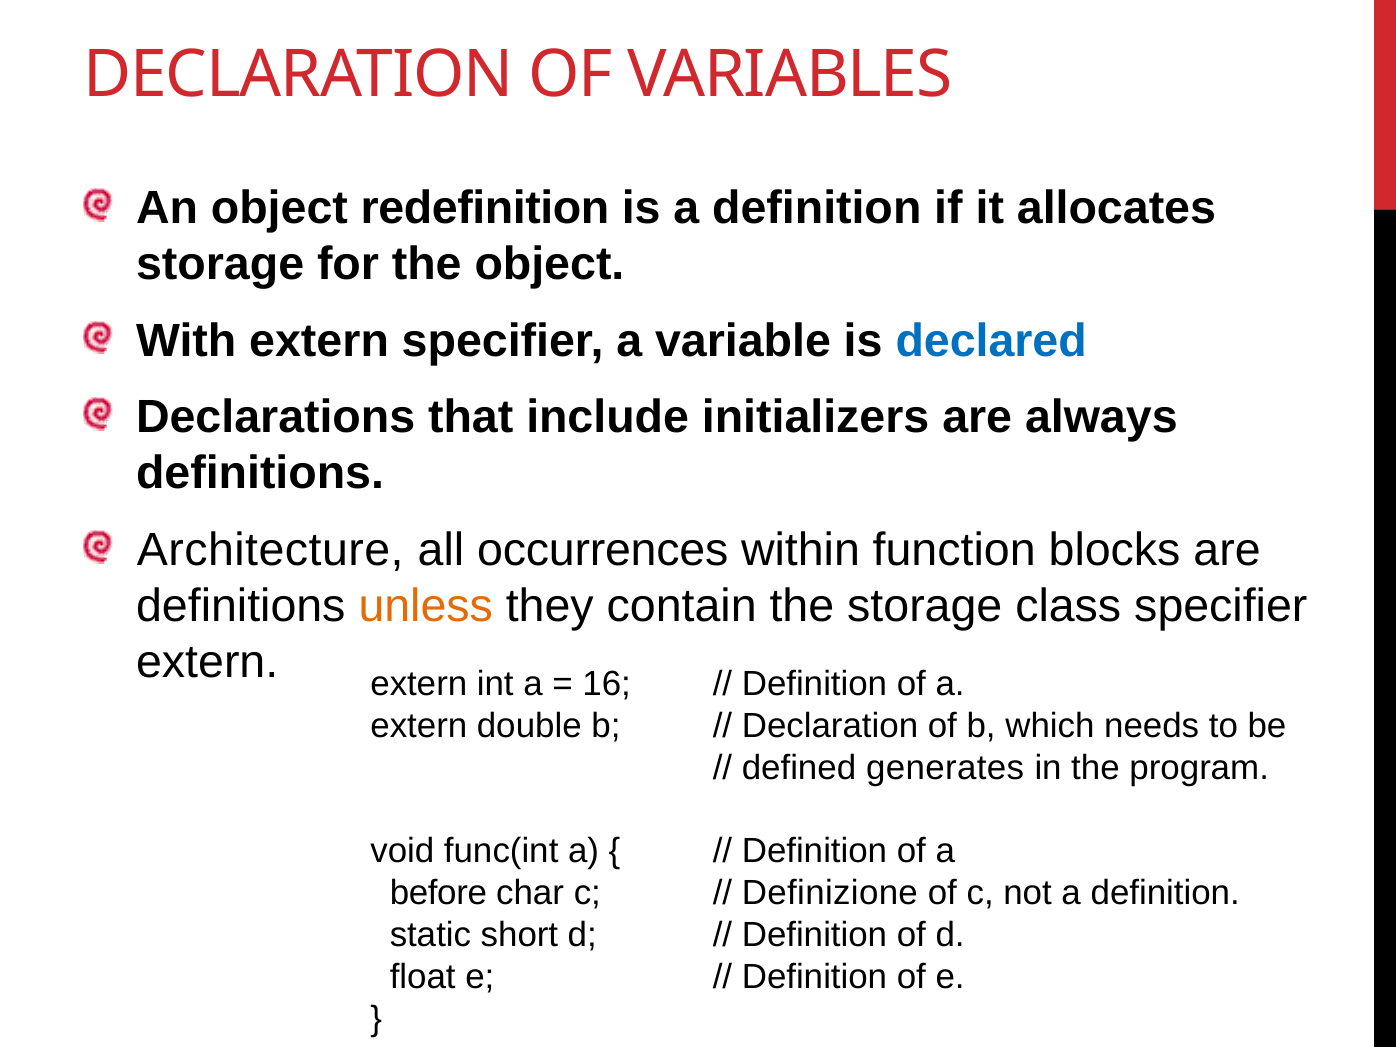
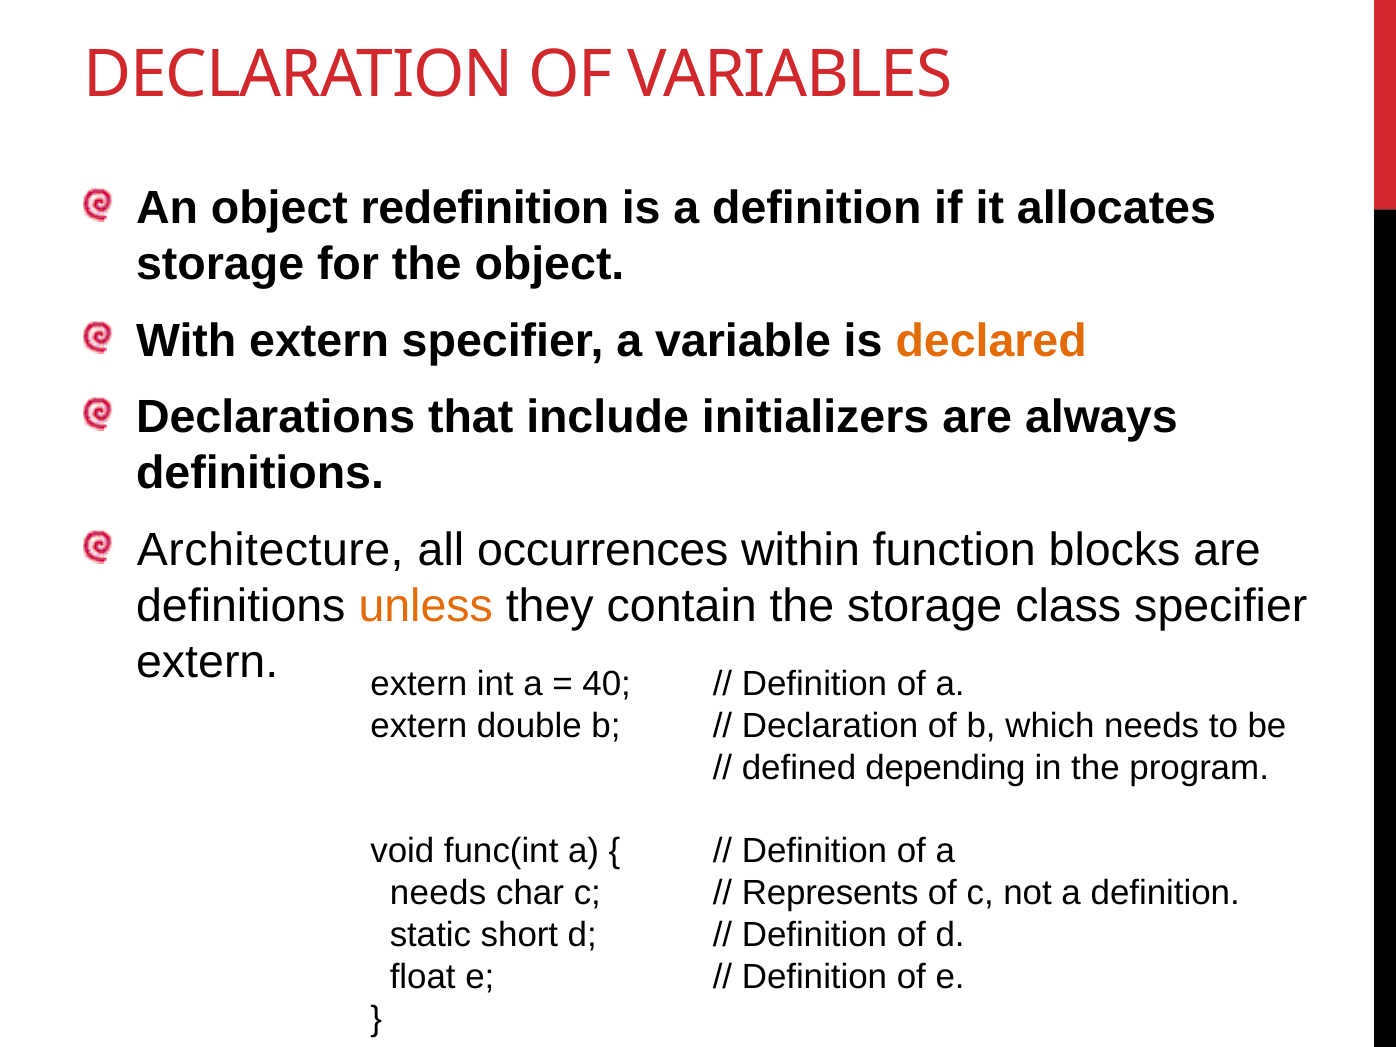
declared colour: blue -> orange (991, 341)
16: 16 -> 40 (607, 684)
generates: generates -> depending (946, 767)
before: before -> needs (438, 893)
Definizione: Definizione -> Represents (830, 893)
